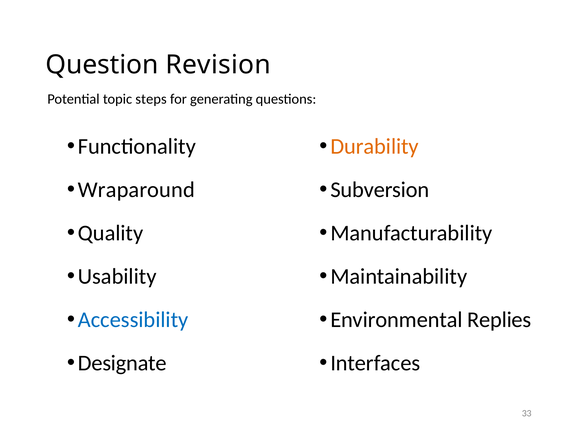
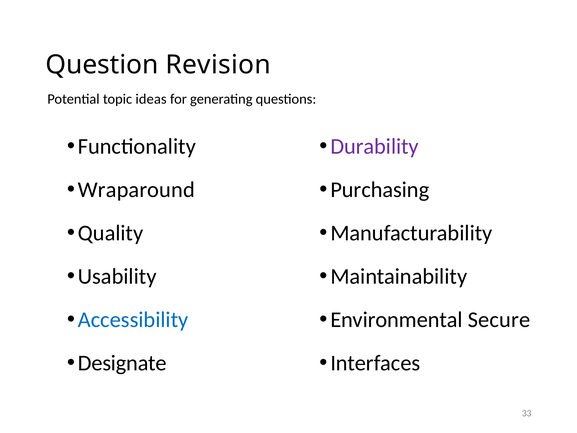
steps: steps -> ideas (151, 99)
Durability colour: orange -> purple (375, 146)
Subversion: Subversion -> Purchasing (380, 190)
Replies: Replies -> Secure (499, 320)
